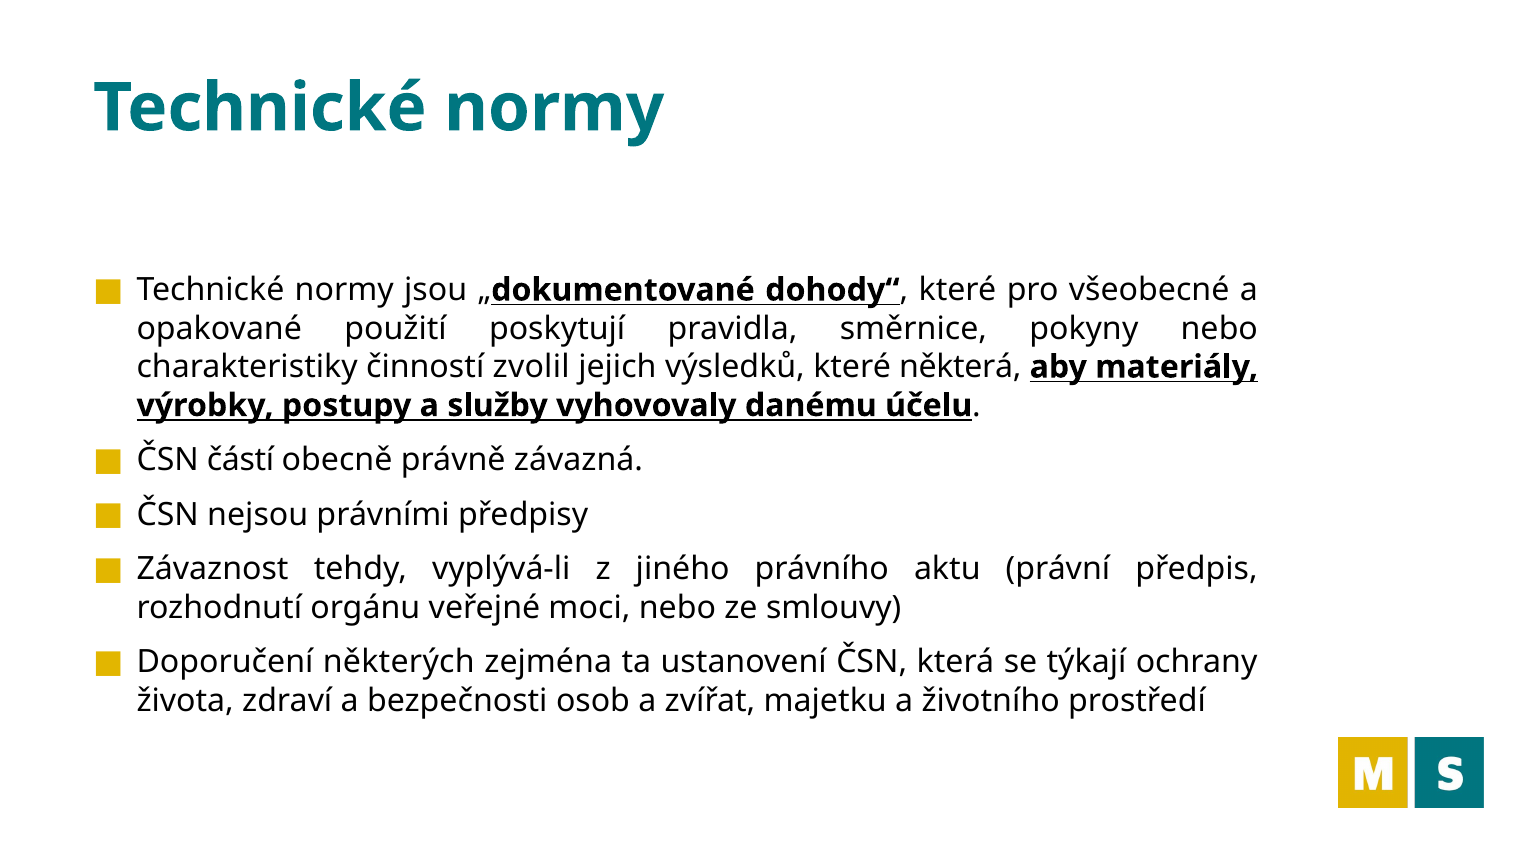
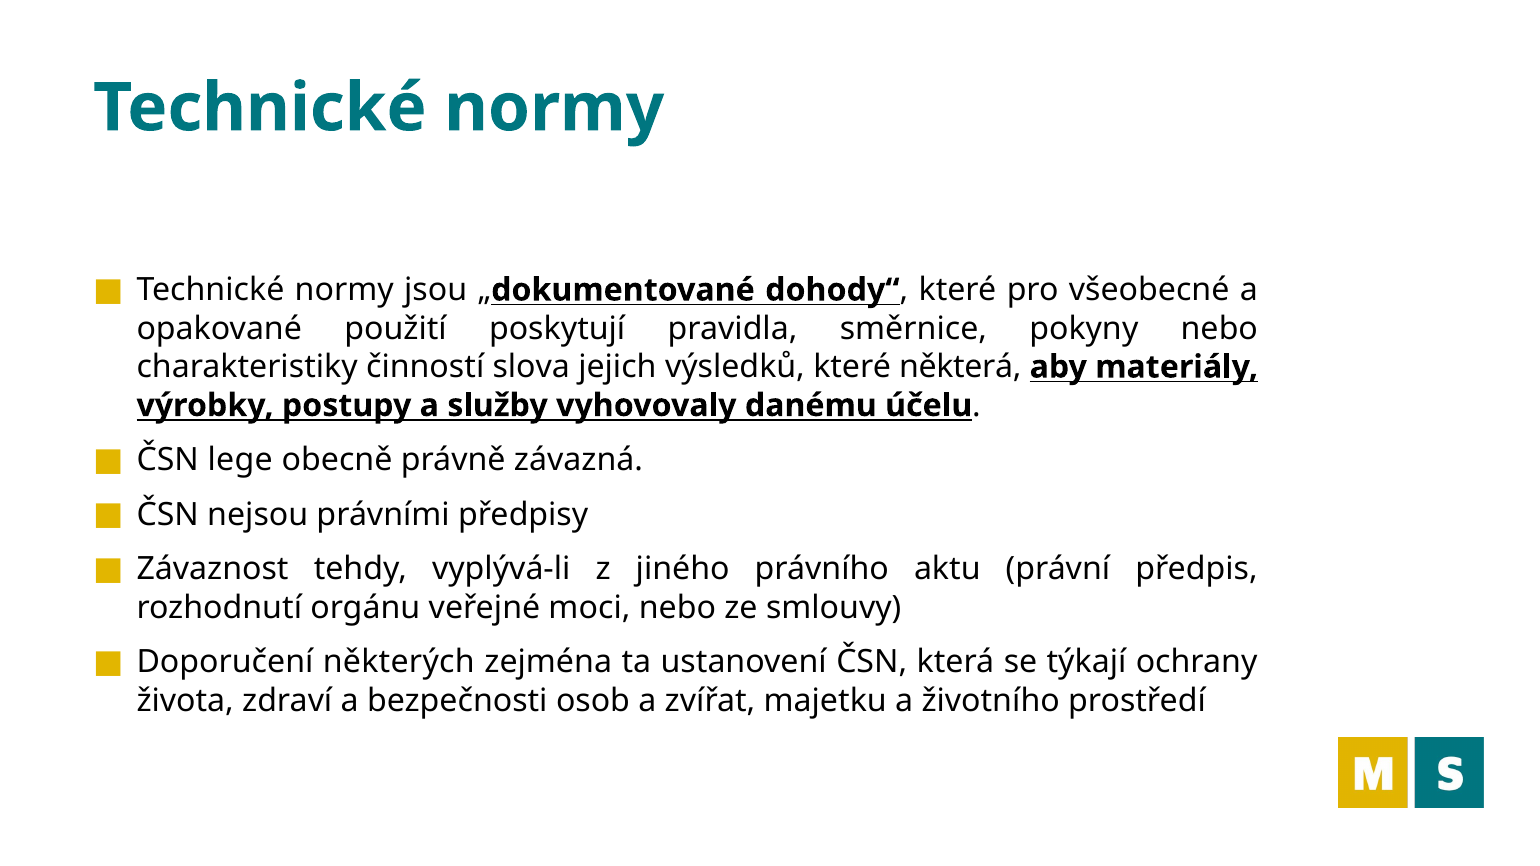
zvolil: zvolil -> slova (531, 367)
částí: částí -> lege (240, 460)
